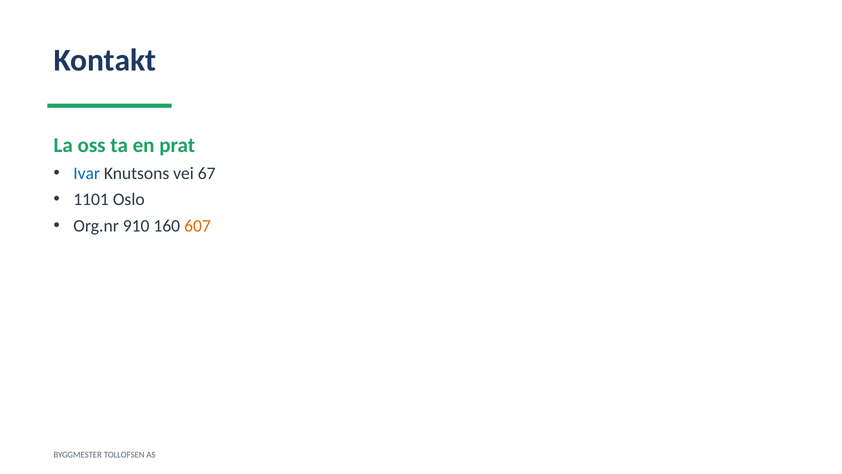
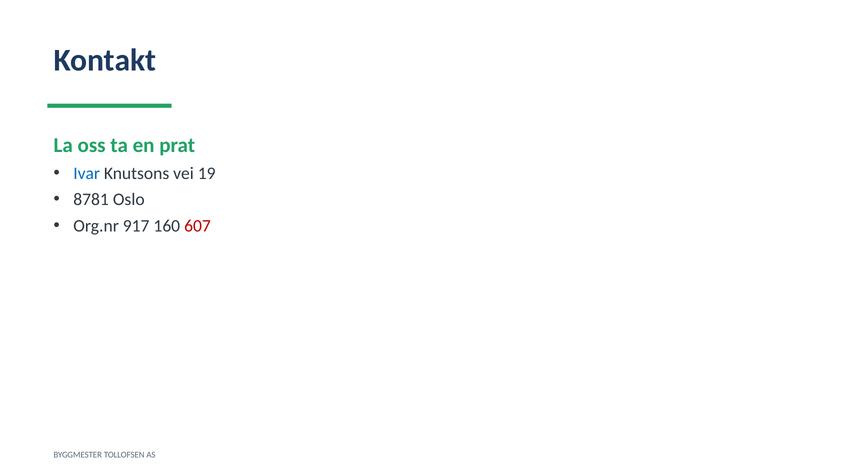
67: 67 -> 19 (207, 173)
1101: 1101 -> 8781 (91, 199)
910: 910 -> 917 (136, 226)
607 colour: orange -> red (197, 226)
